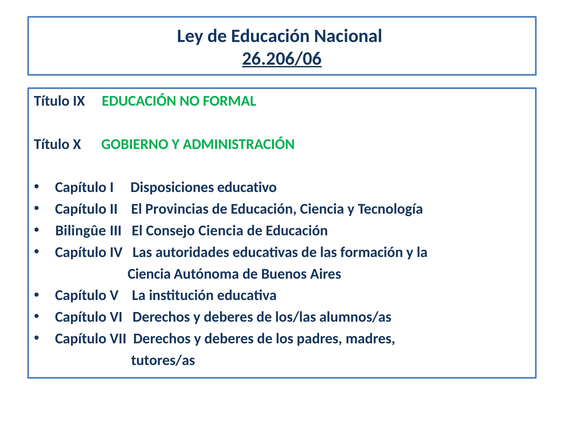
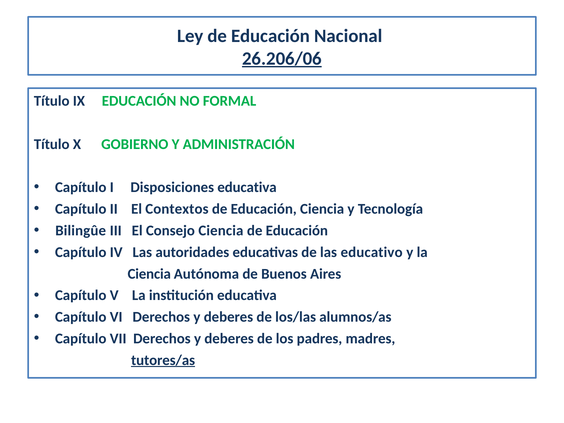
Disposiciones educativo: educativo -> educativa (247, 187)
Provincias: Provincias -> Contextos (177, 209)
formación: formación -> educativo (372, 252)
tutores/as underline: none -> present (163, 360)
